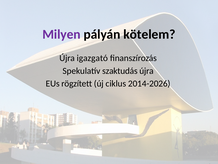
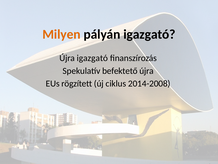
Milyen colour: purple -> orange (61, 34)
pályán kötelem: kötelem -> igazgató (149, 34)
szaktudás: szaktudás -> befektető (120, 71)
2014-2026: 2014-2026 -> 2014-2008 (149, 83)
